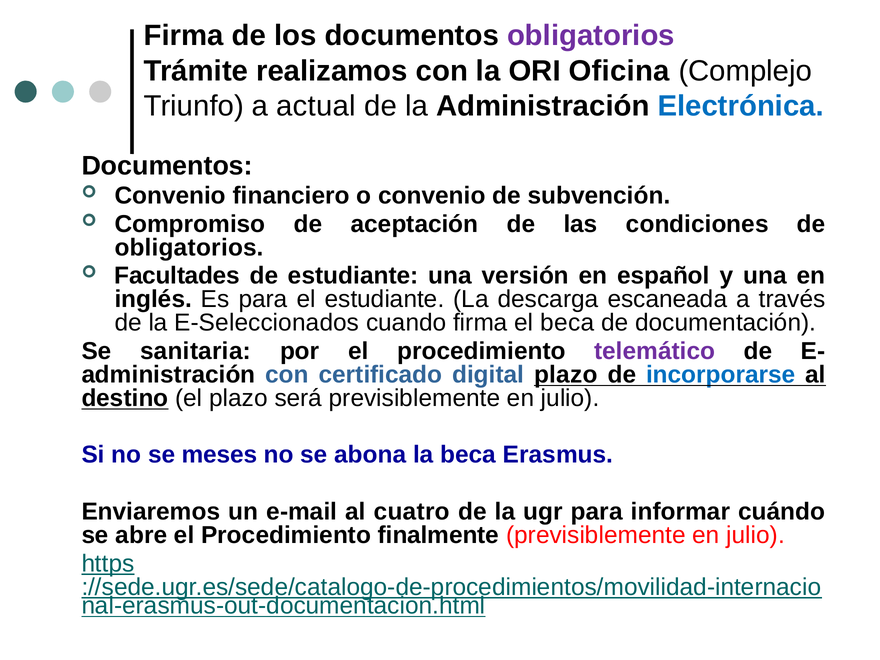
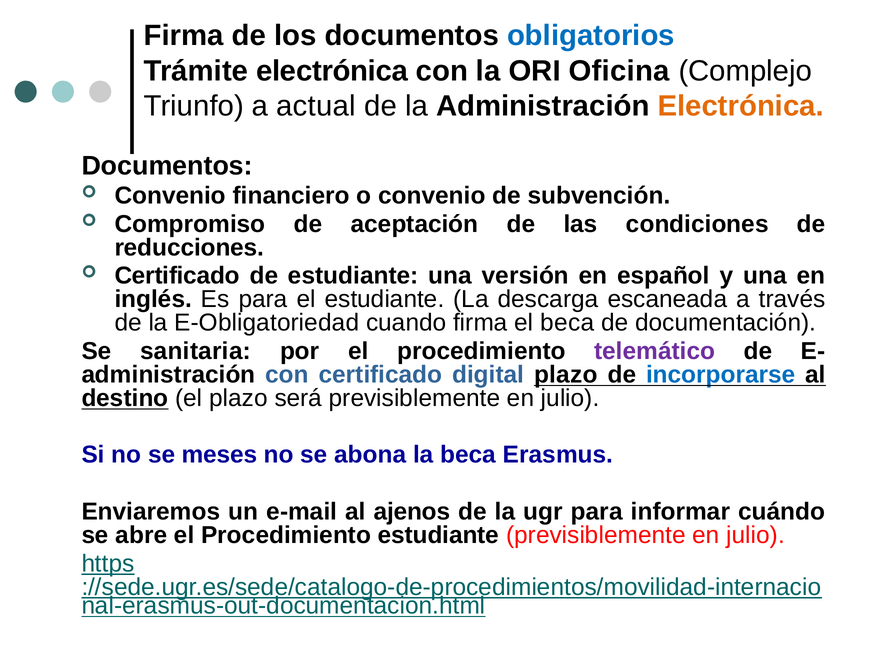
obligatorios colour: purple -> blue (591, 36)
Trámite realizamos: realizamos -> electrónica (332, 71)
Electrónica colour: blue -> orange (741, 106)
obligatorios: obligatorios -> reducciones (189, 247)
Facultades: Facultades -> Certificado (177, 276)
E-Seleccionados: E-Seleccionados -> E-Obligatoriedad (267, 323)
cuatro: cuatro -> ajenos (412, 512)
Procedimiento finalmente: finalmente -> estudiante (438, 535)
